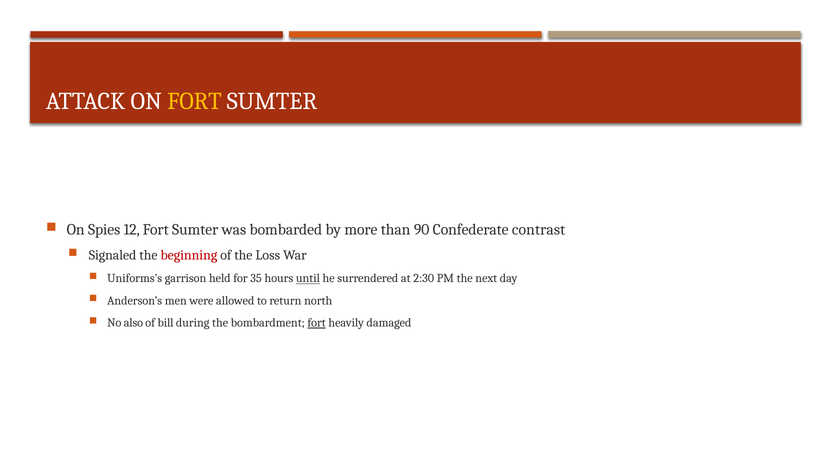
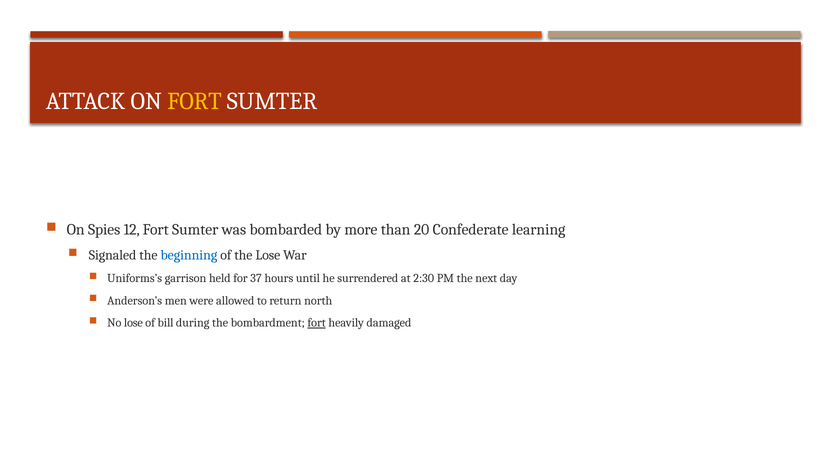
90: 90 -> 20 (422, 229)
contrast: contrast -> learning (539, 229)
beginning colour: red -> blue (189, 255)
the Loss: Loss -> Lose (268, 255)
35: 35 -> 37 (256, 278)
until underline: present -> none (308, 278)
No also: also -> lose (133, 322)
